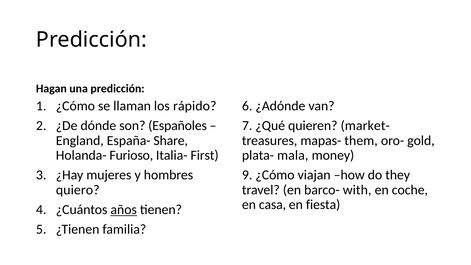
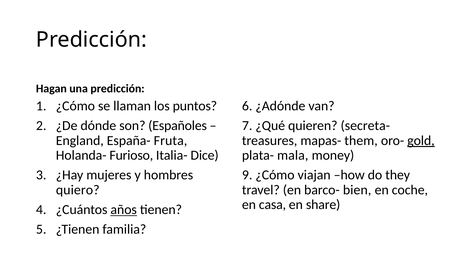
rápido: rápido -> puntos (195, 106)
market-: market- -> secreta- (365, 126)
Share: Share -> Fruta (171, 140)
gold underline: none -> present (421, 140)
First: First -> Dice (205, 155)
with: with -> bien (357, 190)
fiesta: fiesta -> share (323, 205)
